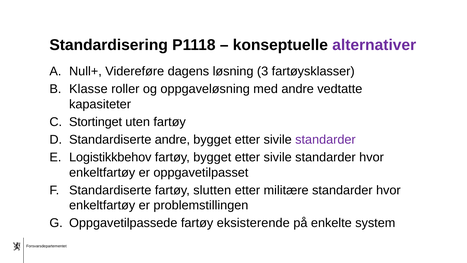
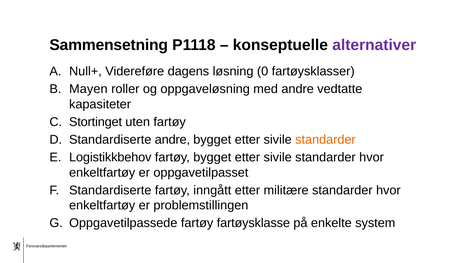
Standardisering: Standardisering -> Sammensetning (109, 45)
3: 3 -> 0 (263, 71)
Klasse: Klasse -> Mayen (88, 89)
standarder colour: purple -> orange (325, 139)
slutten: slutten -> inngått (212, 190)
eksisterende: eksisterende -> fartøysklasse (253, 223)
